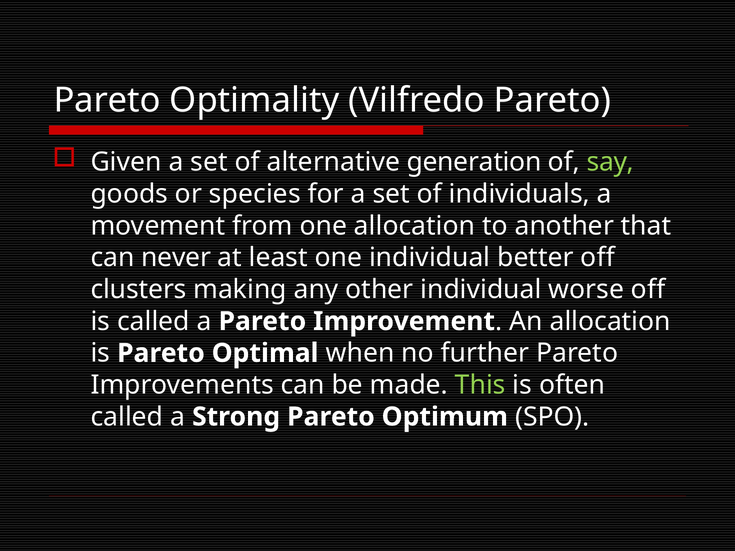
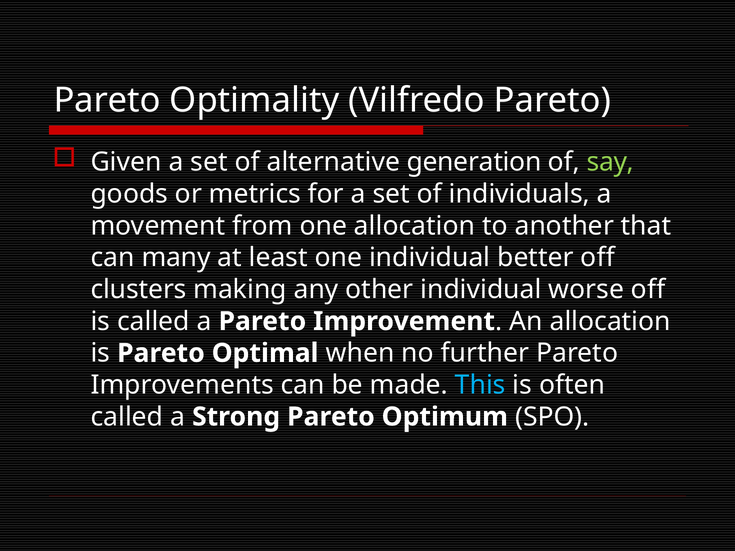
species: species -> metrics (255, 194)
never: never -> many (176, 258)
This colour: light green -> light blue (480, 385)
